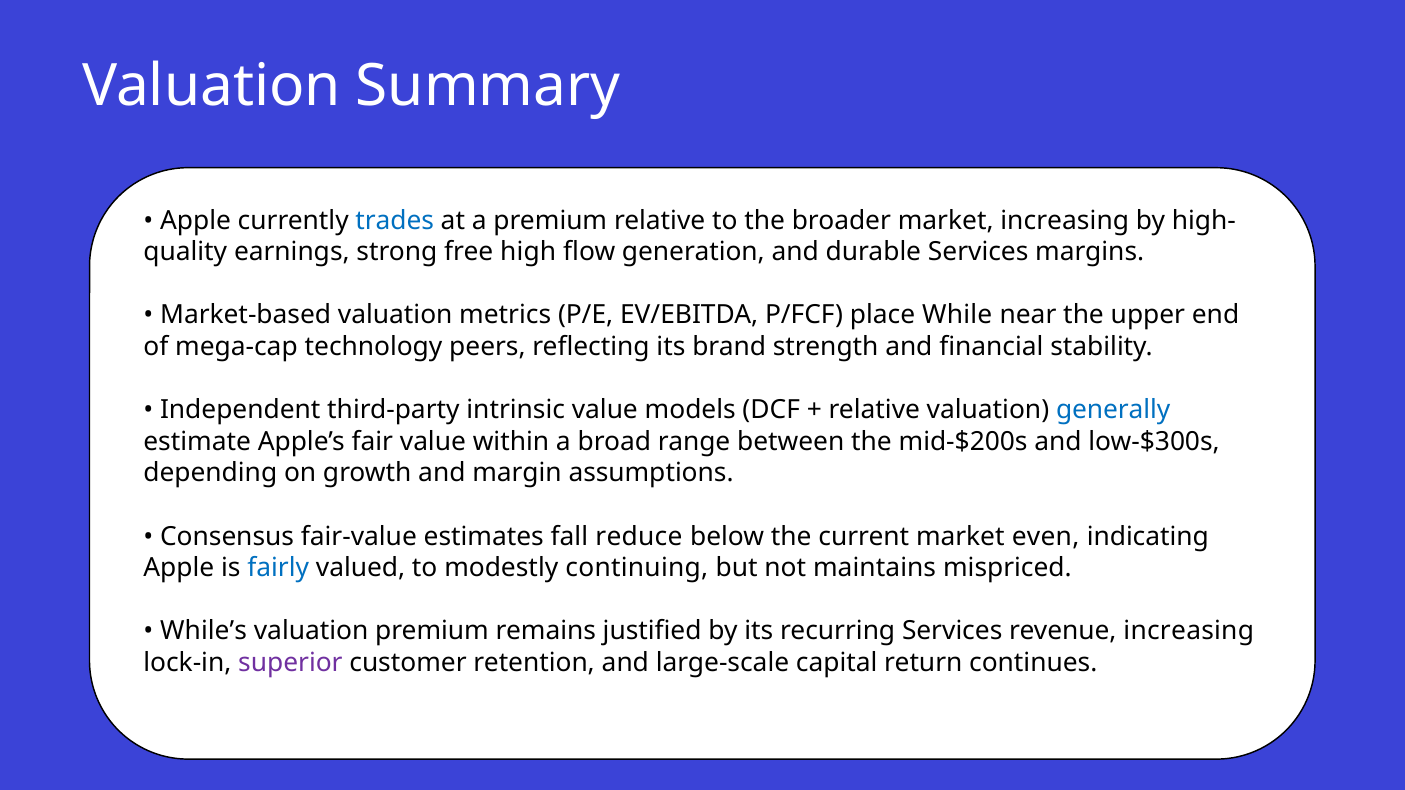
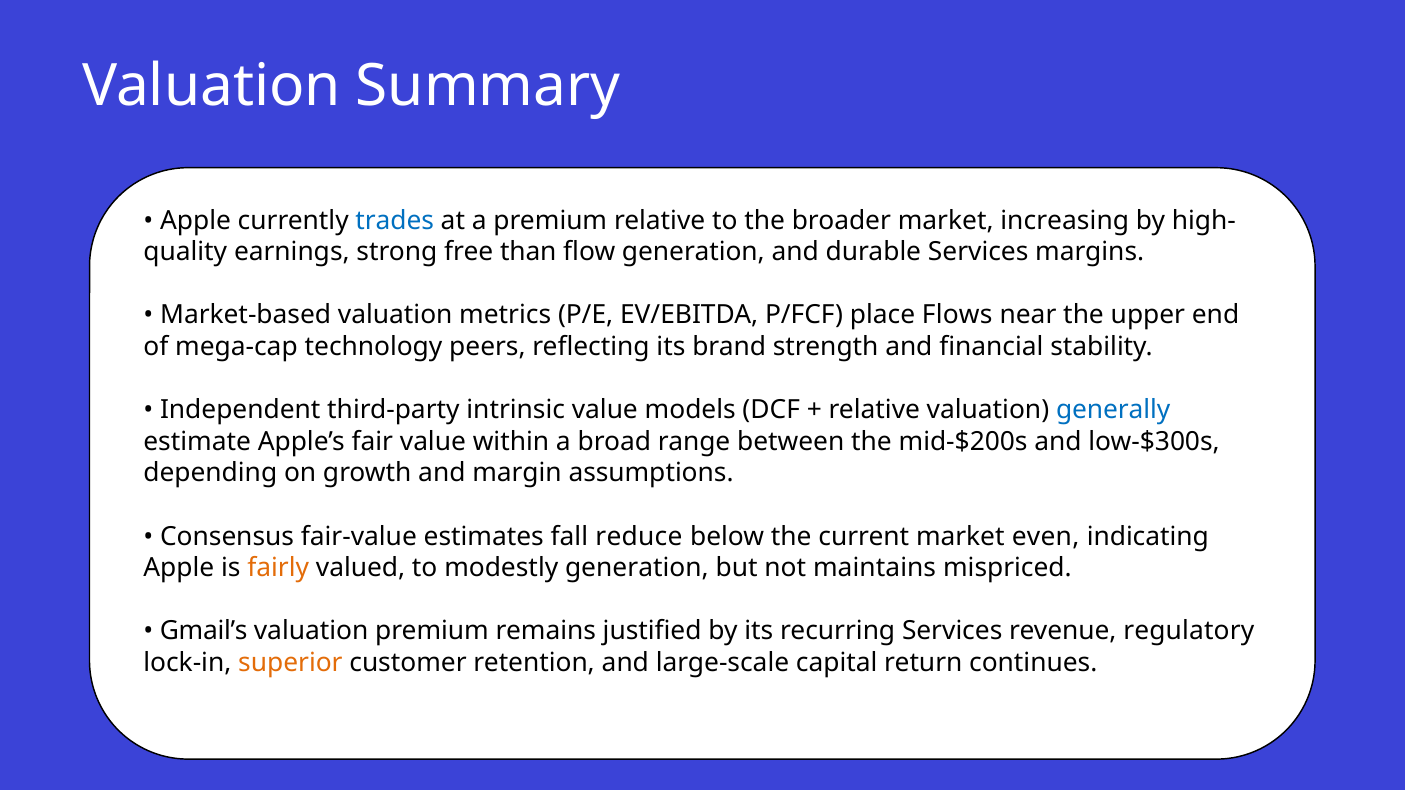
high: high -> than (528, 252)
While: While -> Flows (957, 315)
fairly colour: blue -> orange (278, 568)
modestly continuing: continuing -> generation (637, 568)
While’s: While’s -> Gmail’s (204, 632)
revenue increasing: increasing -> regulatory (1189, 632)
superior colour: purple -> orange (290, 663)
